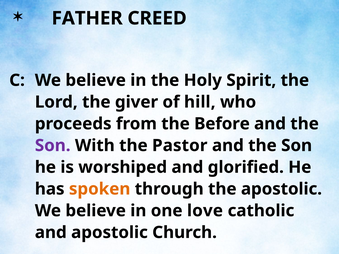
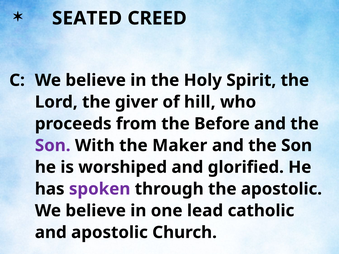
FATHER: FATHER -> SEATED (87, 18)
Pastor: Pastor -> Maker (180, 146)
spoken colour: orange -> purple (100, 189)
love: love -> lead (205, 211)
